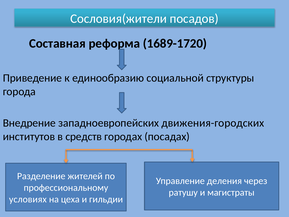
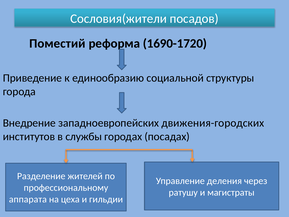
Составная: Составная -> Поместий (57, 43)
1689-1720: 1689-1720 -> 1690-1720 (175, 43)
средств: средств -> службы (84, 136)
условиях: условиях -> аппарата (28, 199)
